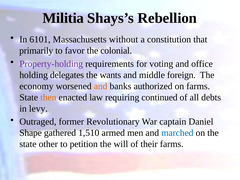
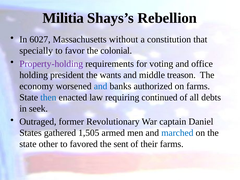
6101: 6101 -> 6027 (40, 39)
primarily: primarily -> specially (36, 51)
delegates: delegates -> president (67, 75)
foreign: foreign -> treason (181, 75)
and colour: orange -> blue (101, 86)
then colour: orange -> blue (48, 97)
levy: levy -> seek (38, 109)
Shape: Shape -> States (31, 133)
1,510: 1,510 -> 1,505 (89, 133)
petition: petition -> favored (84, 144)
will: will -> sent (121, 144)
